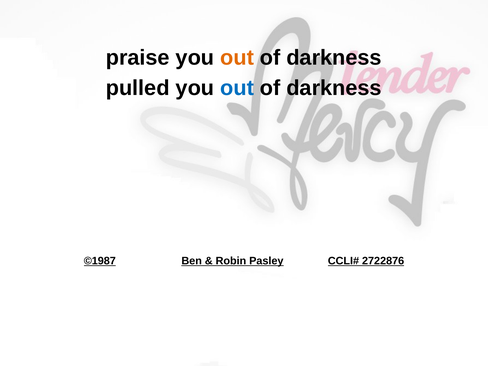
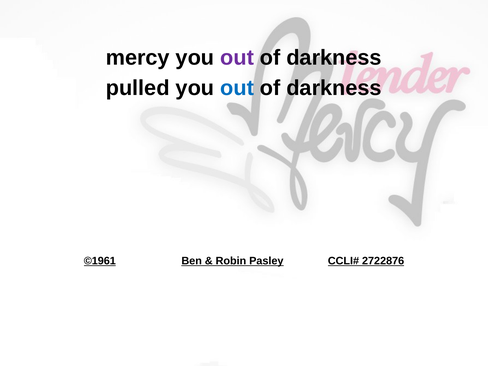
praise: praise -> mercy (138, 58)
out colour: orange -> purple (237, 58)
©1987: ©1987 -> ©1961 (100, 261)
